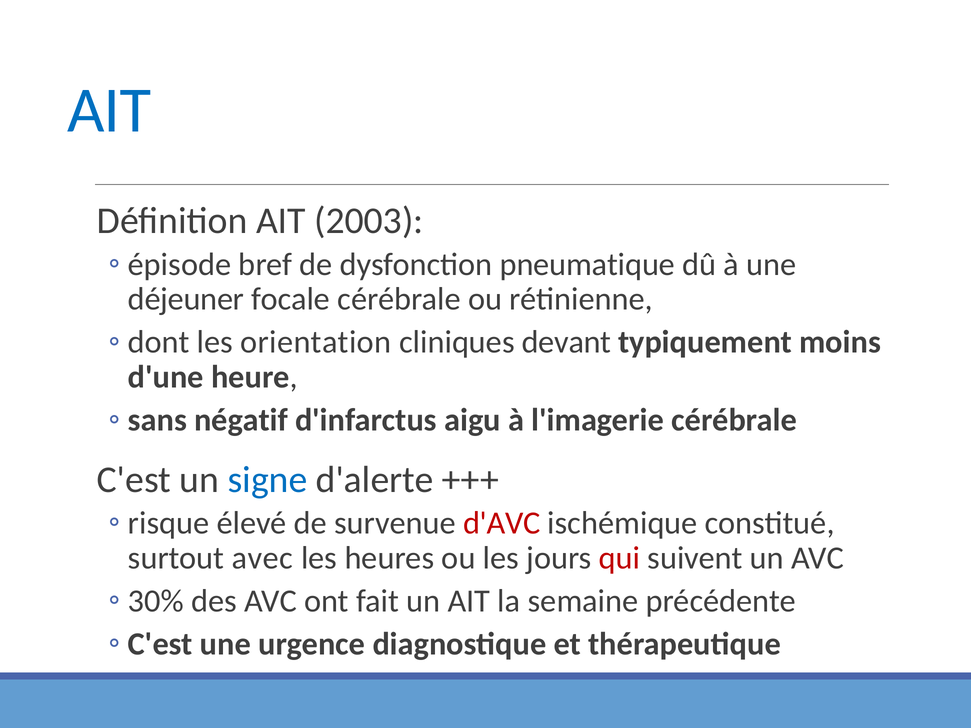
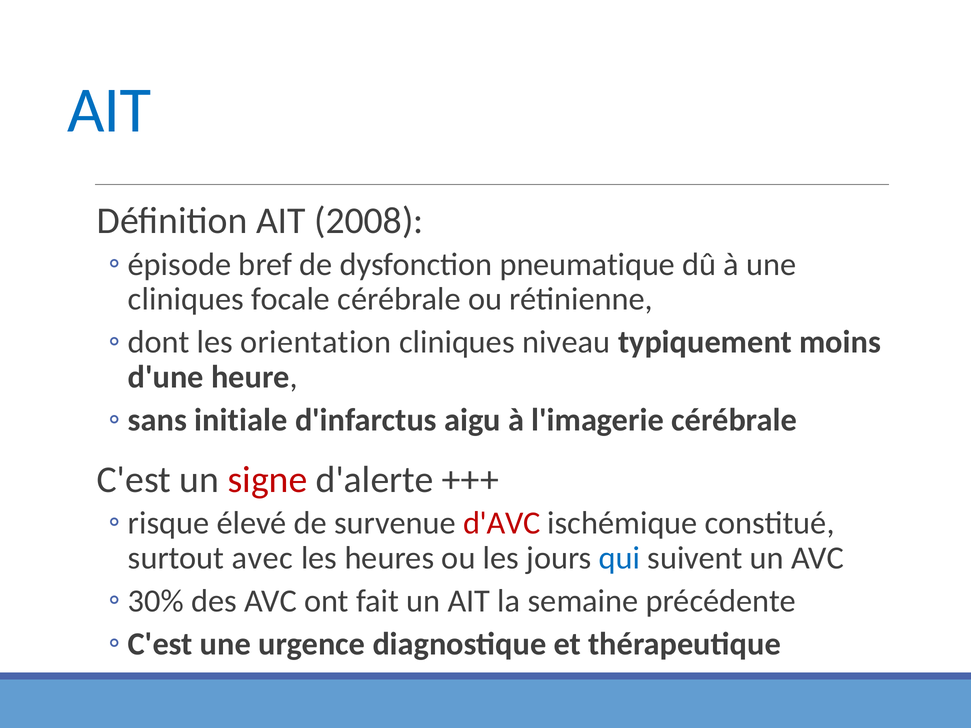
2003: 2003 -> 2008 (369, 221)
déjeuner: déjeuner -> cliniques (186, 299)
devant: devant -> niveau (566, 342)
négatif: négatif -> initiale (241, 420)
signe colour: blue -> red (267, 480)
qui colour: red -> blue (619, 558)
